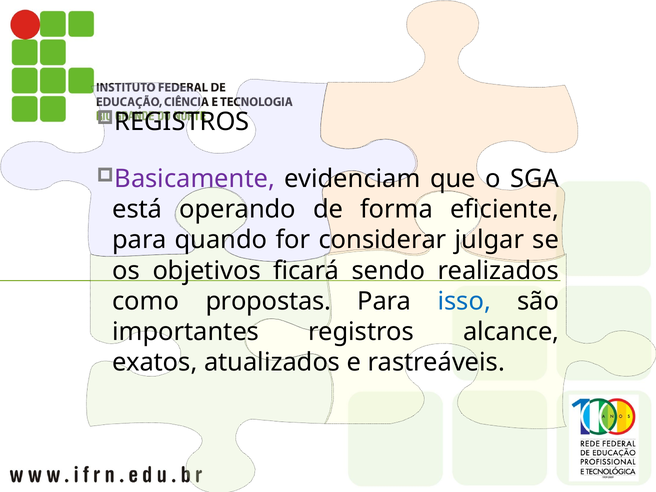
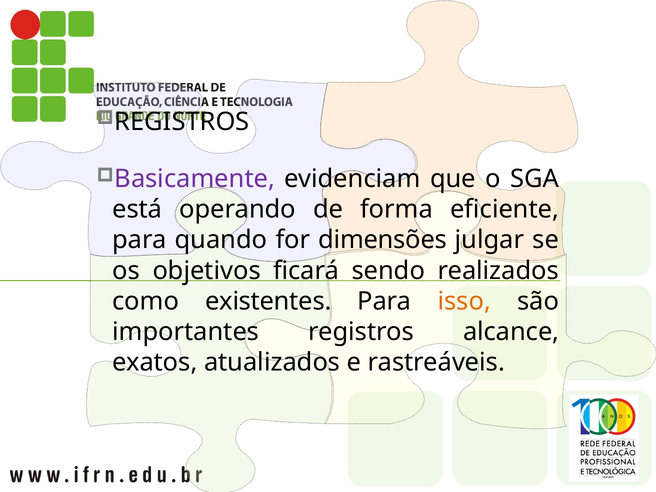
considerar: considerar -> dimensões (383, 240)
propostas: propostas -> existentes (268, 301)
isso colour: blue -> orange (464, 301)
